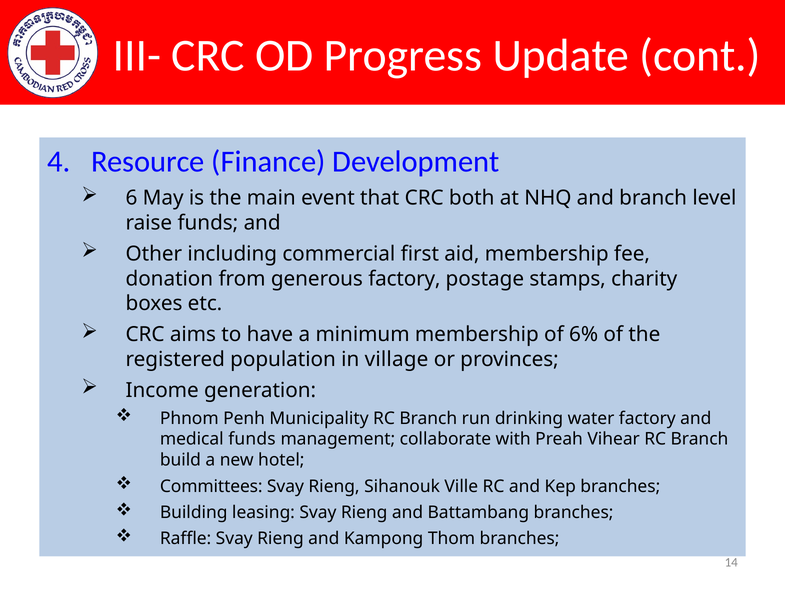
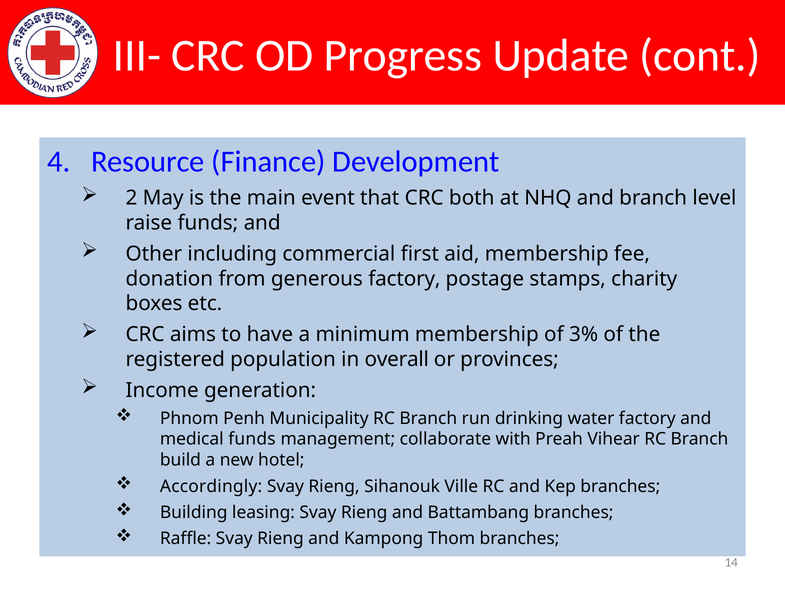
6: 6 -> 2 (132, 198)
6%: 6% -> 3% (584, 334)
village: village -> overall (397, 359)
Committees: Committees -> Accordingly (211, 486)
